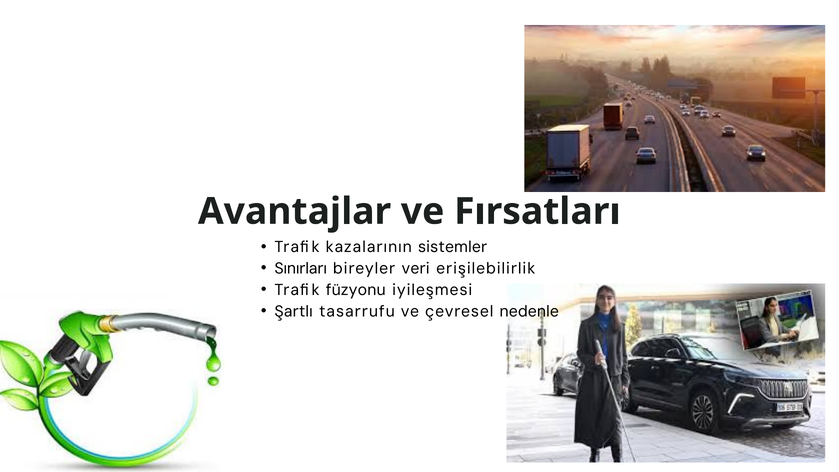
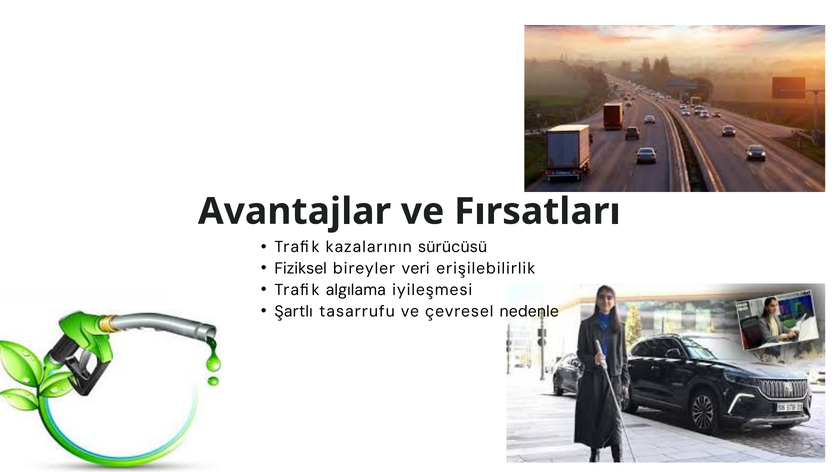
sistemler: sistemler -> sürücüsü (453, 247)
Sınırları: Sınırları -> Fiziksel (301, 269)
füzyonu: füzyonu -> algılama (356, 290)
